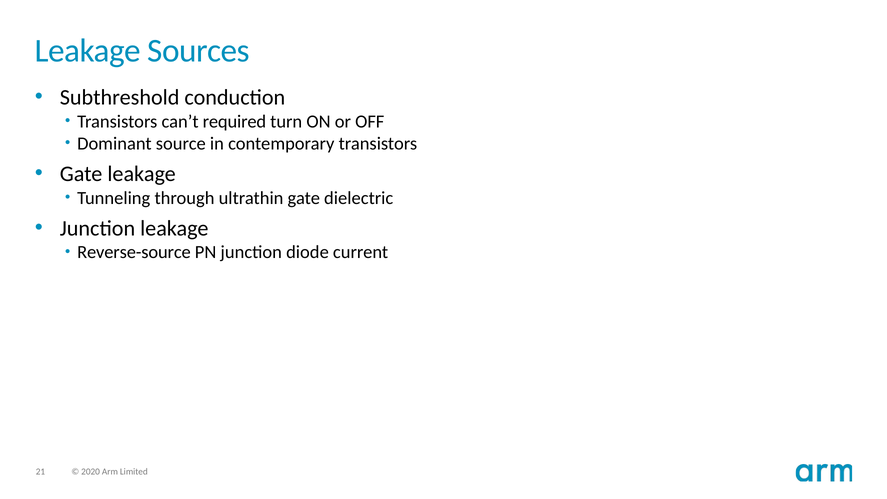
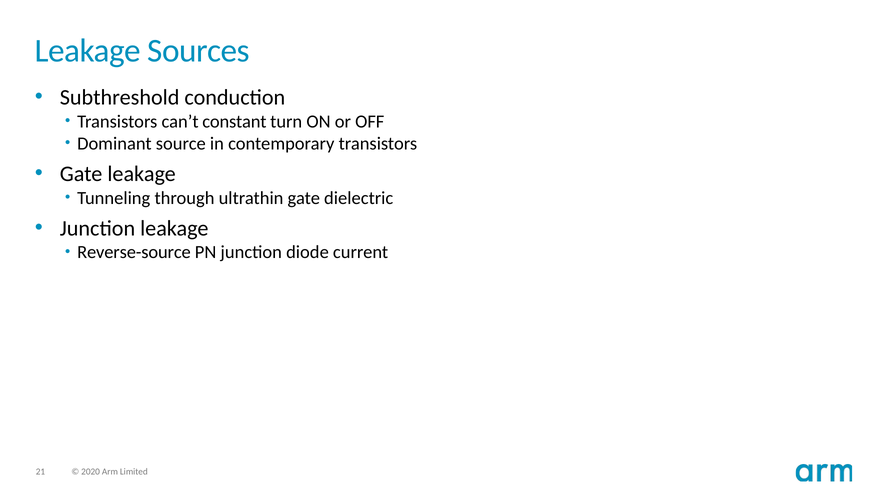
required: required -> constant (234, 121)
